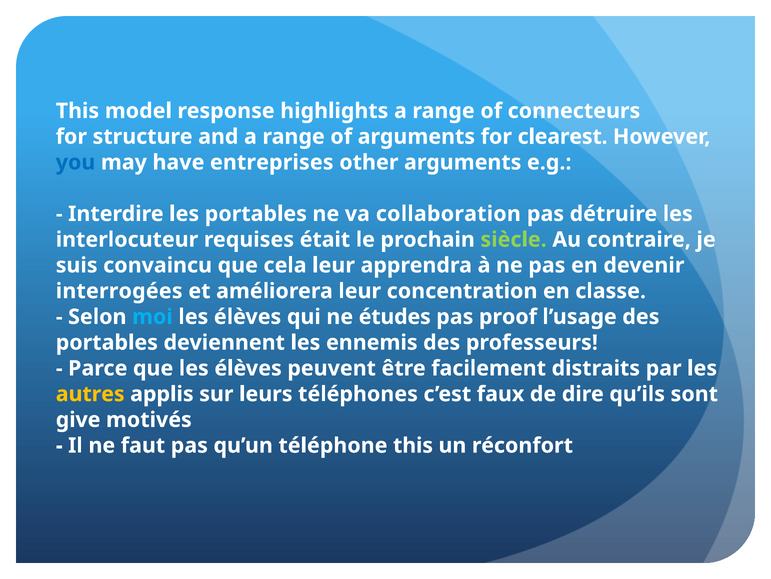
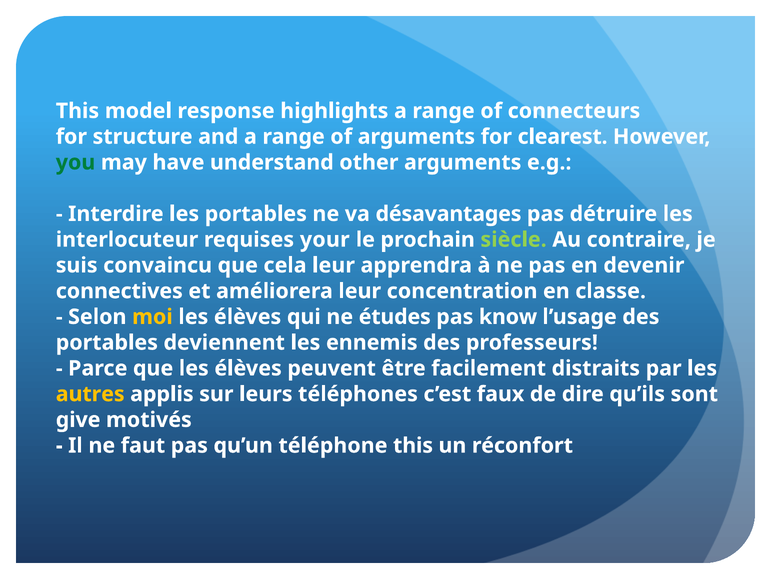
you colour: blue -> green (76, 162)
entreprises: entreprises -> understand (272, 162)
collaboration: collaboration -> désavantages (449, 214)
était: était -> your (325, 239)
interrogées: interrogées -> connectives (119, 291)
moi colour: light blue -> yellow (152, 316)
proof: proof -> know (508, 316)
